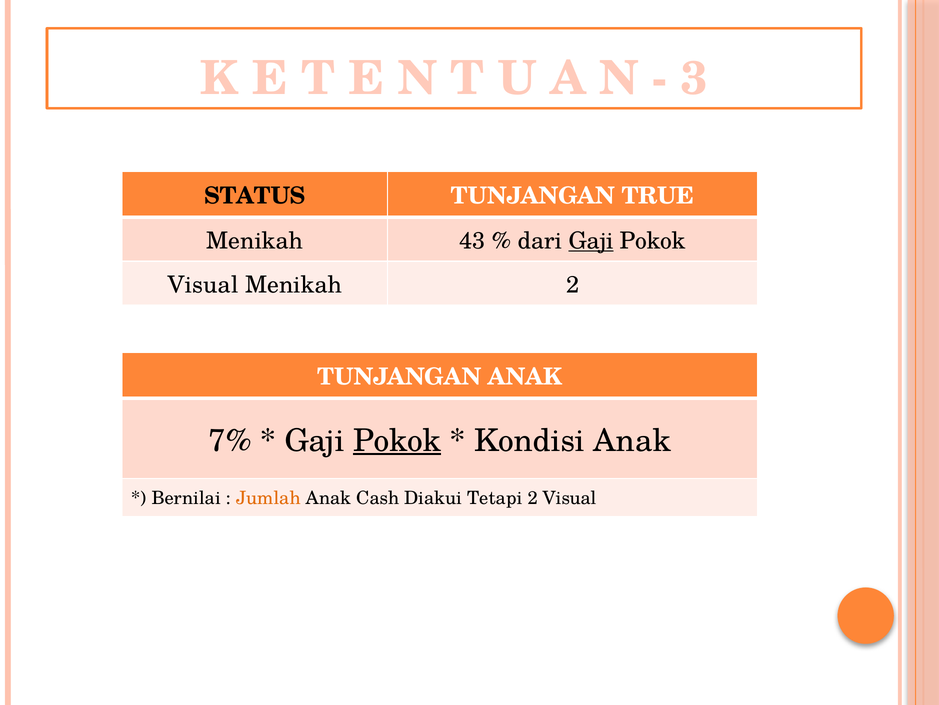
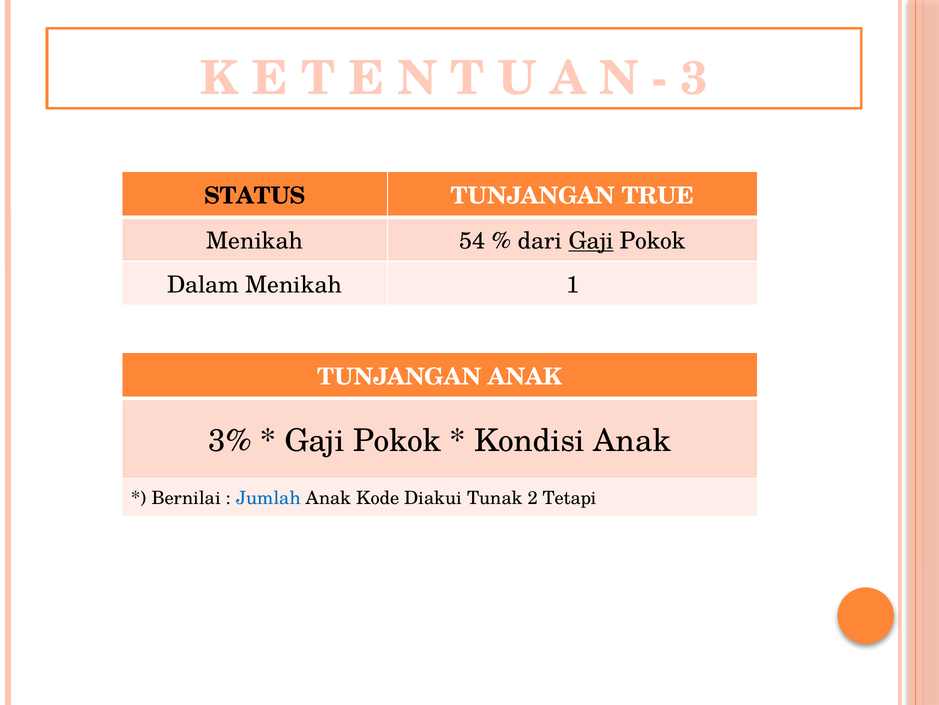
43: 43 -> 54 (472, 241)
Visual: Visual -> Dalam (203, 284)
Menikah 2: 2 -> 1 (573, 284)
7%: 7% -> 3% (230, 440)
Pokok underline: present -> none (397, 440)
Jumlah colour: orange -> blue (268, 498)
Cash: Cash -> Kode (378, 498)
Tetapi: Tetapi -> Tunak (495, 498)
2 Visual: Visual -> Tetapi (570, 498)
